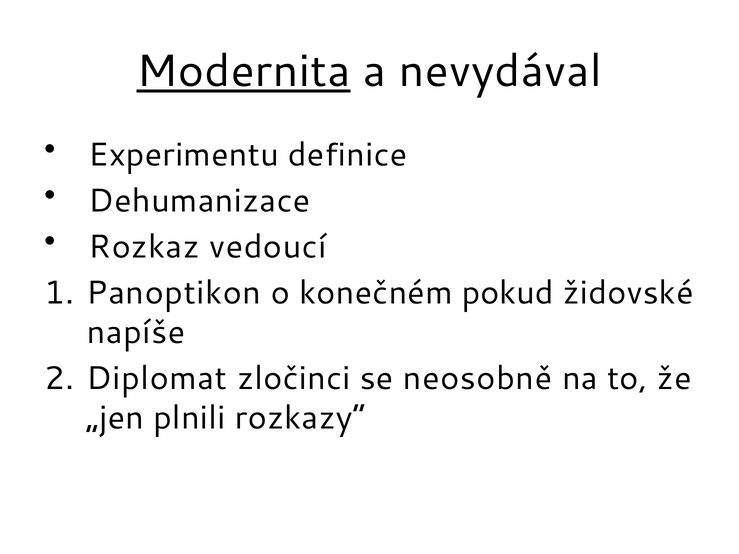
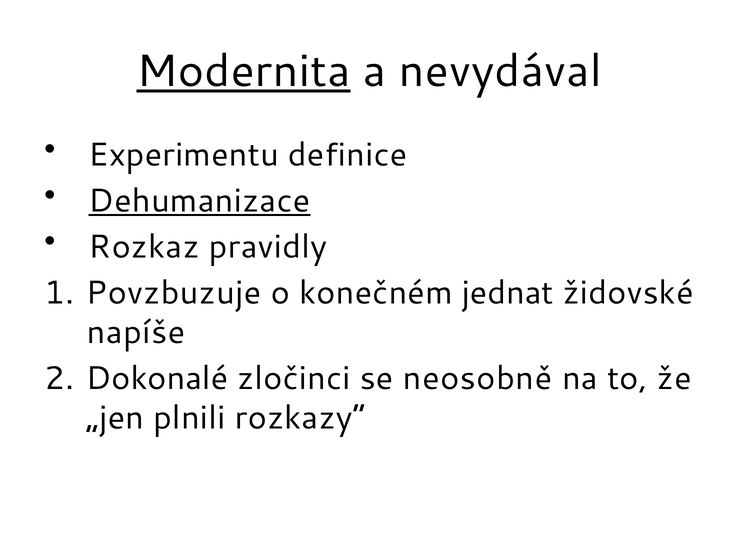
Dehumanizace underline: none -> present (199, 201)
vedoucí: vedoucí -> pravidly (268, 247)
Panoptikon: Panoptikon -> Povzbuzuje (174, 293)
pokud: pokud -> jednat (508, 293)
Diplomat: Diplomat -> Dokonalé (157, 378)
